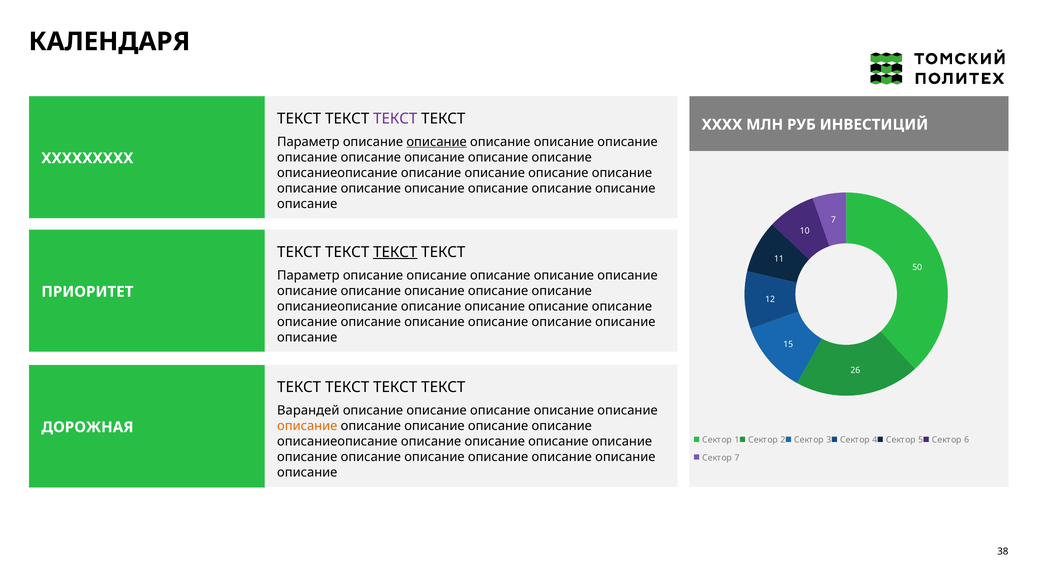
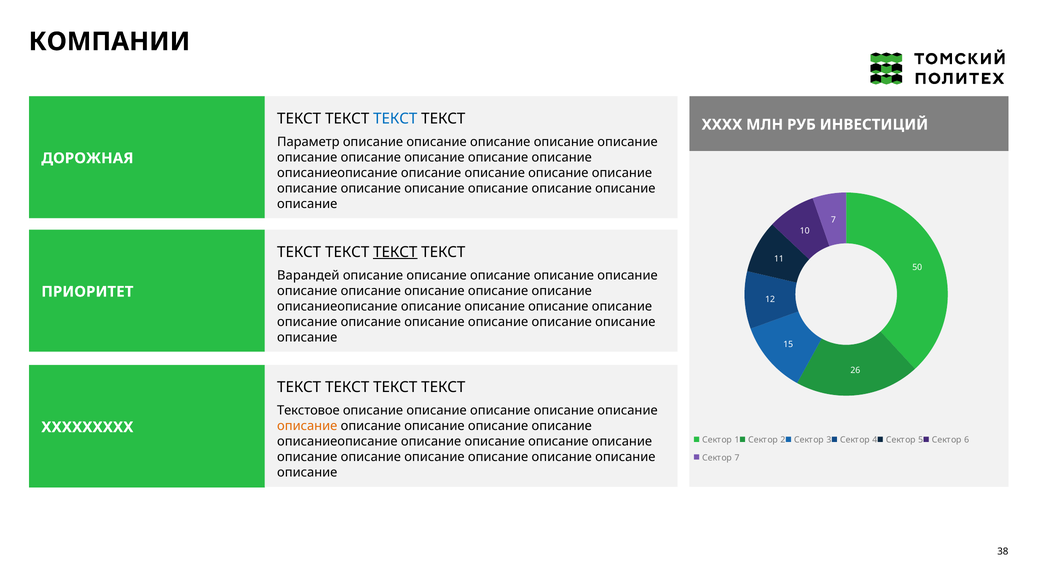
КАЛЕНДАРЯ: КАЛЕНДАРЯ -> КОМПАНИИ (109, 42)
ТЕКСТ colour: purple -> blue (395, 119)
описание underline: present -> none (437, 142)
XXXXXXXXX: XXXXXXXXX -> ДОРОЖНАЯ (87, 158)
Параметр: Параметр -> Варандей (308, 275)
Варандей: Варандей -> Текстовое (308, 411)
ДОРОЖНАЯ: ДОРОЖНАЯ -> XXXXXXXXX (87, 427)
